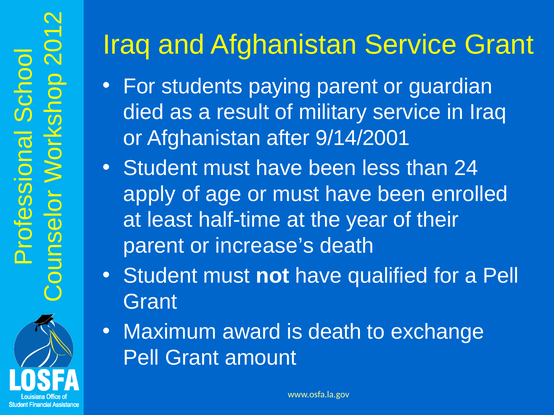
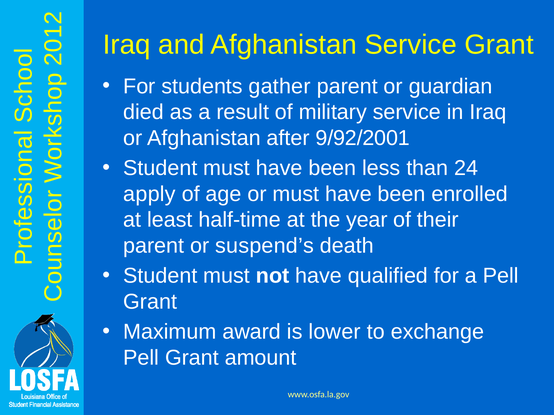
paying: paying -> gather (280, 86)
9/14/2001: 9/14/2001 -> 9/92/2001 (363, 138)
increase’s: increase’s -> suspend’s (265, 246)
is death: death -> lower (335, 332)
